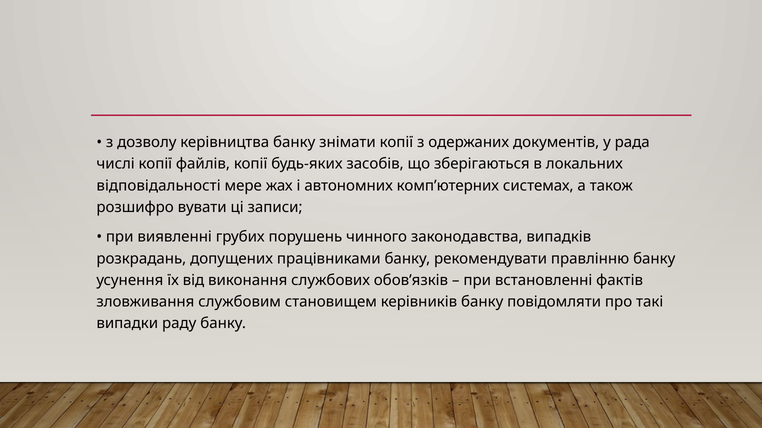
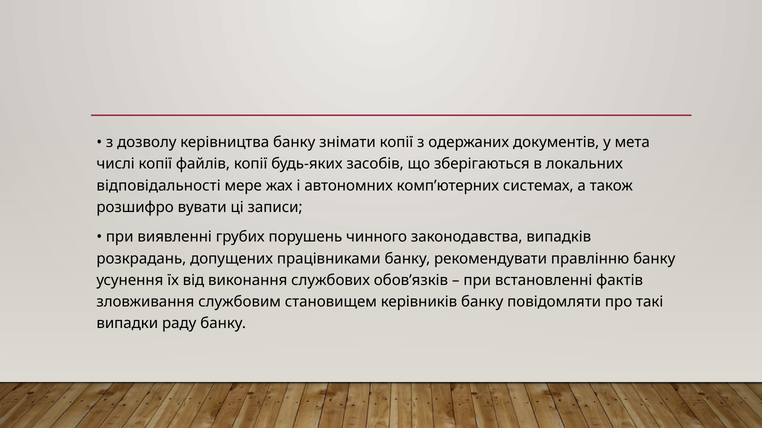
рада: рада -> мета (632, 143)
